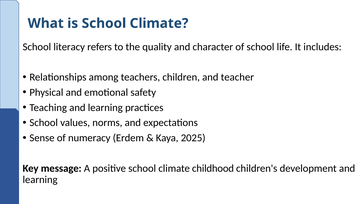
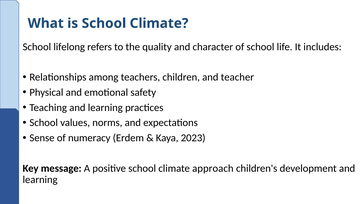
literacy: literacy -> lifelong (69, 47)
2025: 2025 -> 2023 (193, 138)
childhood: childhood -> approach (213, 168)
